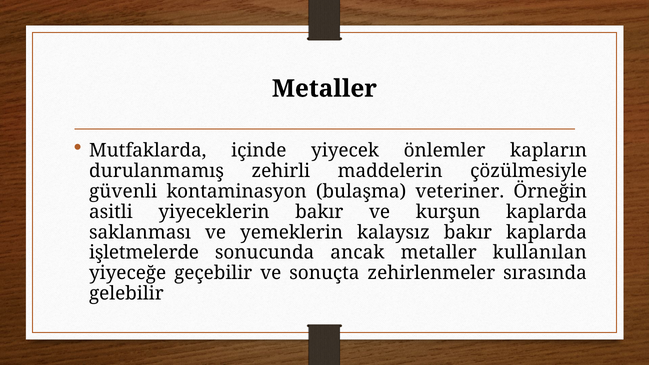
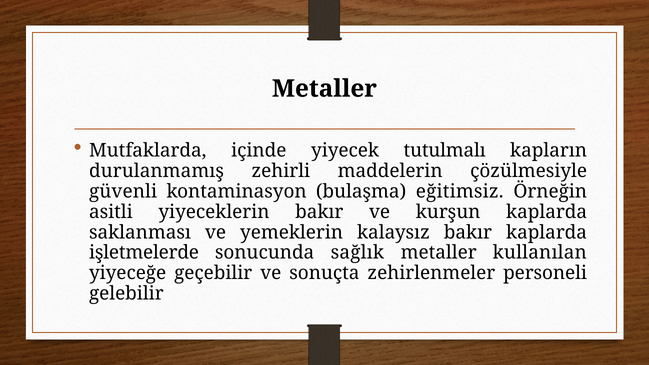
önlemler: önlemler -> tutulmalı (445, 151)
veteriner: veteriner -> eğitimsiz (460, 191)
ancak: ancak -> sağlık (357, 253)
sırasında: sırasında -> personeli (545, 273)
